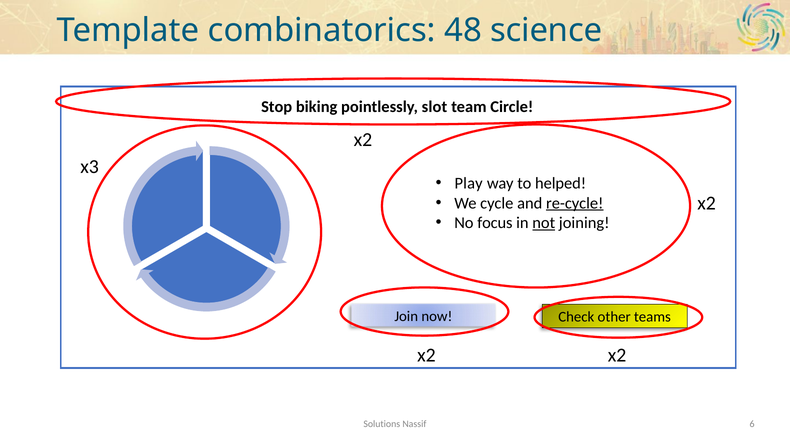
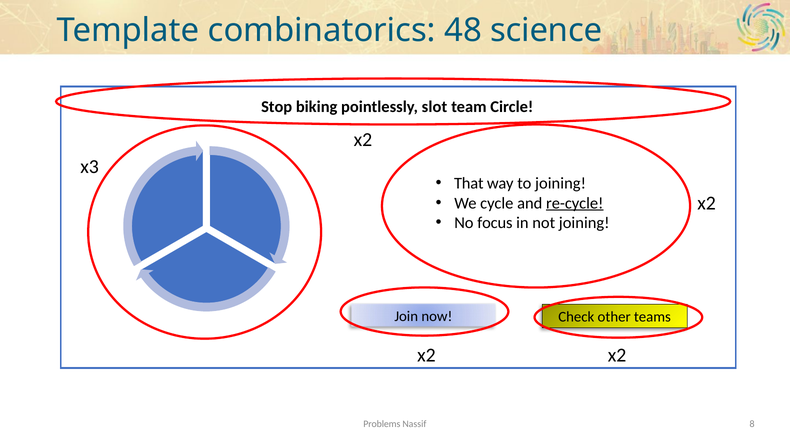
Play: Play -> That (469, 183)
to helped: helped -> joining (561, 183)
not underline: present -> none (544, 223)
Solutions: Solutions -> Problems (382, 424)
6: 6 -> 8 (752, 424)
